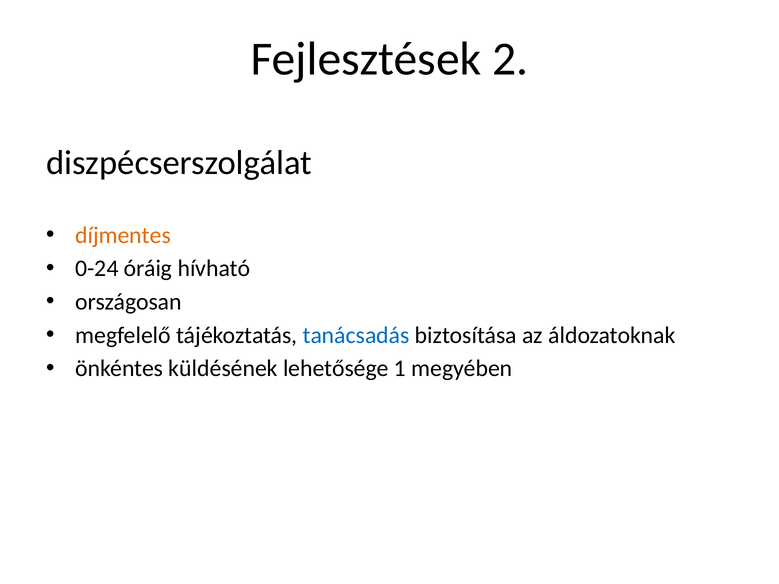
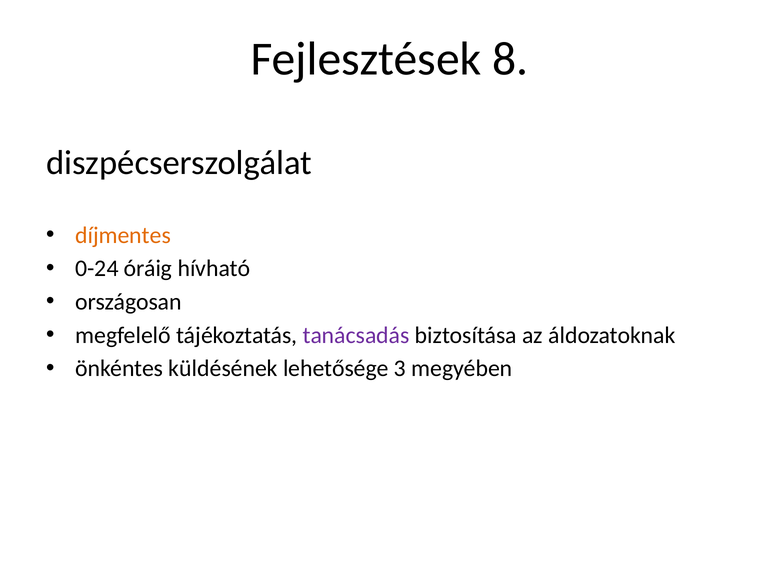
2: 2 -> 8 (510, 59)
tanácsadás colour: blue -> purple (356, 335)
1: 1 -> 3 (400, 369)
